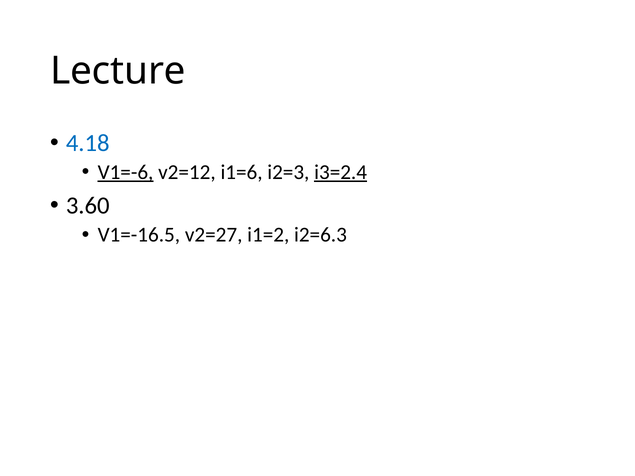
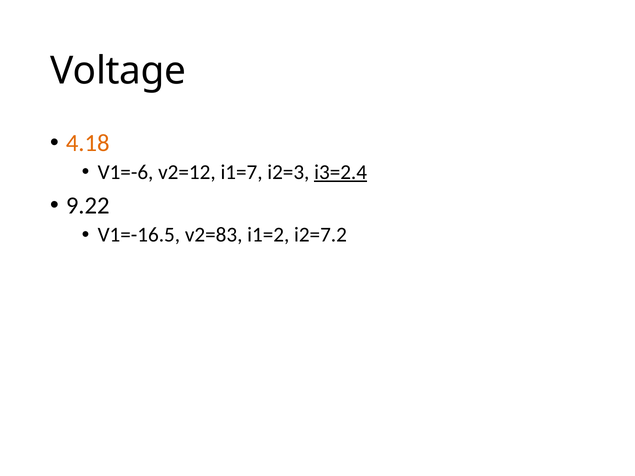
Lecture: Lecture -> Voltage (118, 71)
4.18 colour: blue -> orange (88, 143)
V1=-6 underline: present -> none (125, 172)
i1=6: i1=6 -> i1=7 (242, 172)
3.60: 3.60 -> 9.22 (88, 206)
v2=27: v2=27 -> v2=83 (214, 235)
i2=6.3: i2=6.3 -> i2=7.2 (320, 235)
